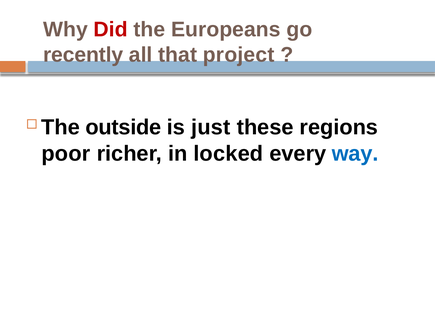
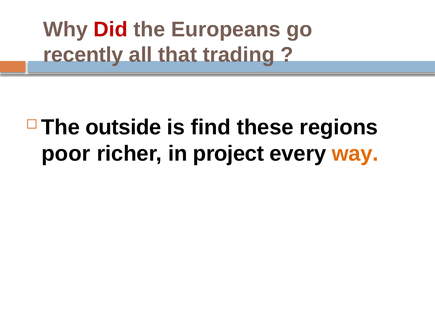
project: project -> trading (239, 55)
just: just -> find (211, 127)
locked: locked -> project (229, 153)
way colour: blue -> orange (355, 153)
